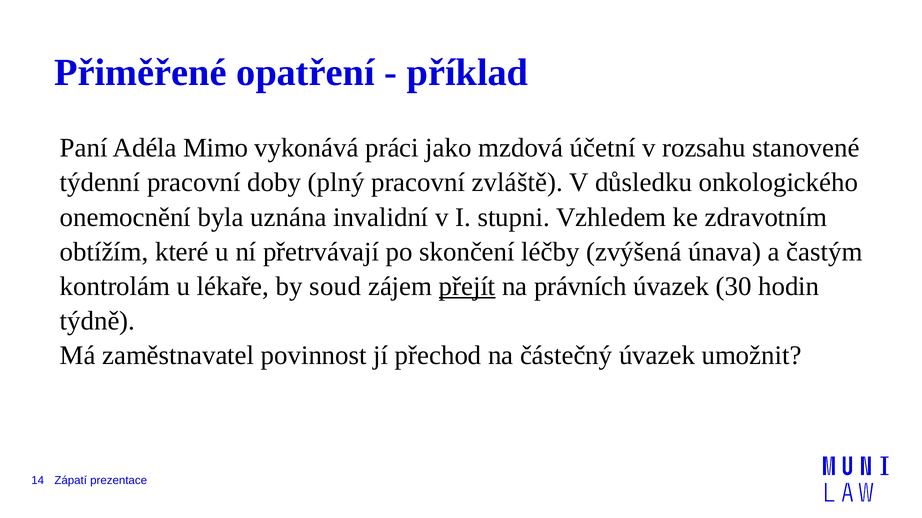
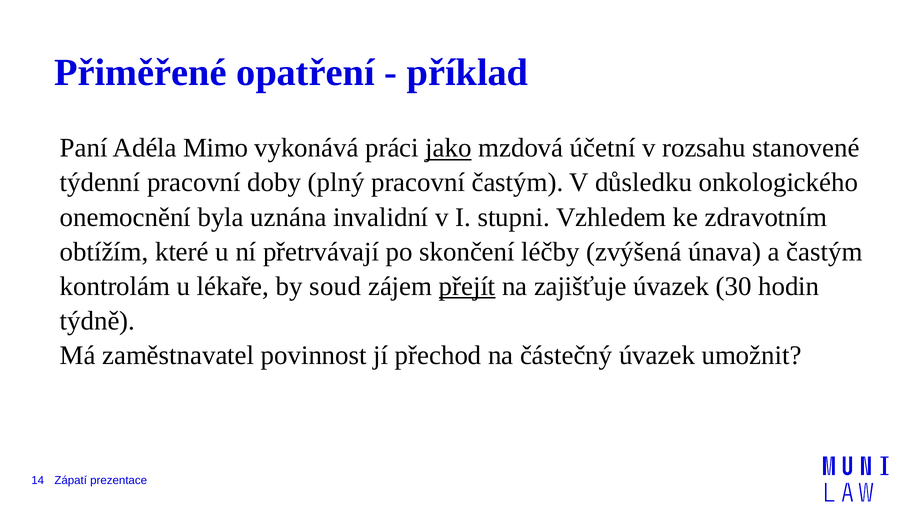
jako underline: none -> present (449, 148)
pracovní zvláště: zvláště -> častým (517, 183)
právních: právních -> zajišťuje (580, 287)
